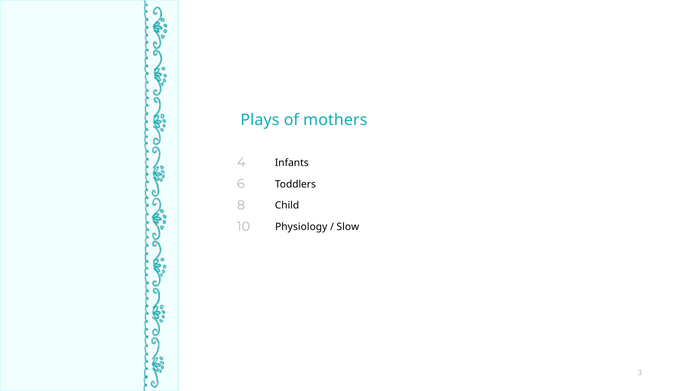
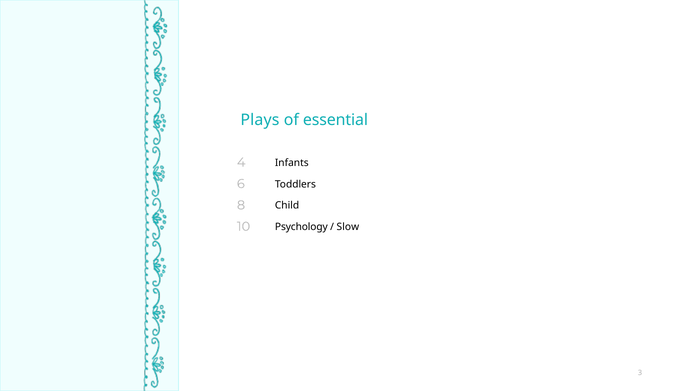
mothers: mothers -> essential (335, 120)
Physiology: Physiology -> Psychology (301, 227)
